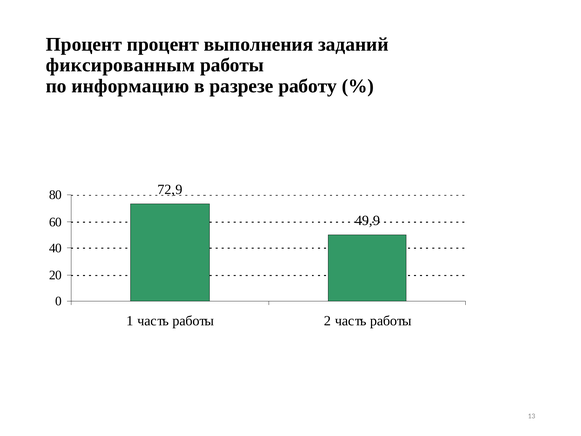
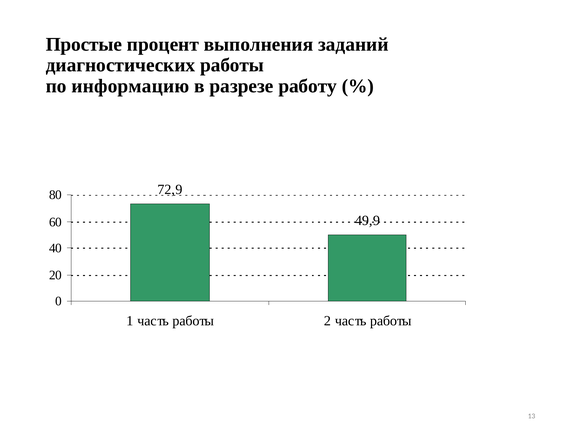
Процент: Процент -> Простые (84, 44)
фиксированным: фиксированным -> диагностических (121, 65)
